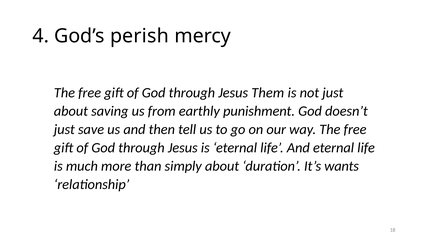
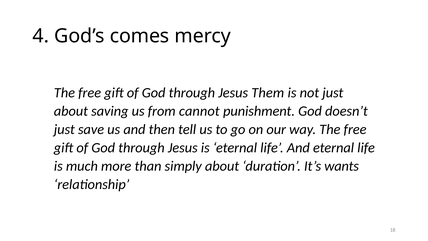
perish: perish -> comes (140, 36)
earthly: earthly -> cannot (199, 111)
